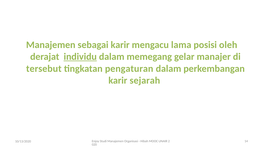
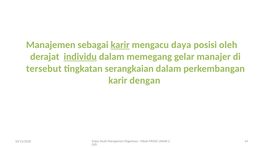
karir underline: none -> present (120, 45)
lama: lama -> daya (181, 45)
pengaturan: pengaturan -> serangkaian (129, 69)
sejarah: sejarah -> dengan (145, 80)
